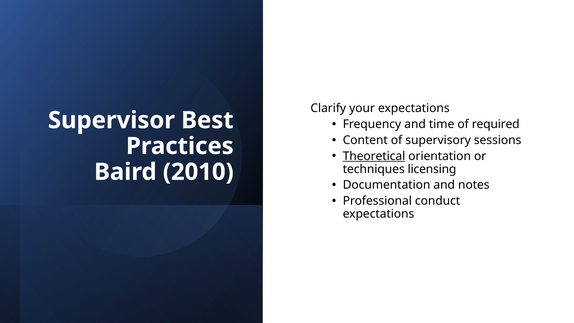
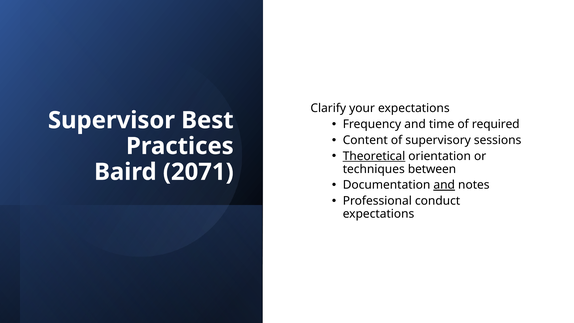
licensing: licensing -> between (432, 169)
2010: 2010 -> 2071 (198, 172)
and underline: none -> present (444, 185)
